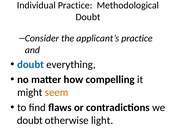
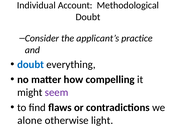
Individual Practice: Practice -> Account (75, 5)
seem colour: orange -> purple (57, 92)
doubt: doubt -> alone (30, 120)
